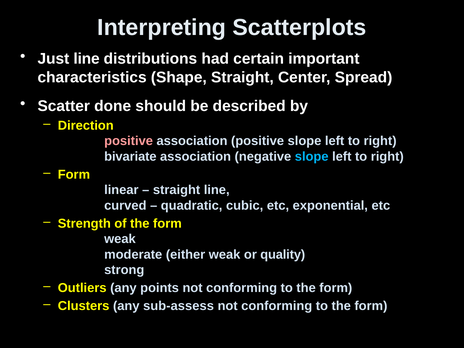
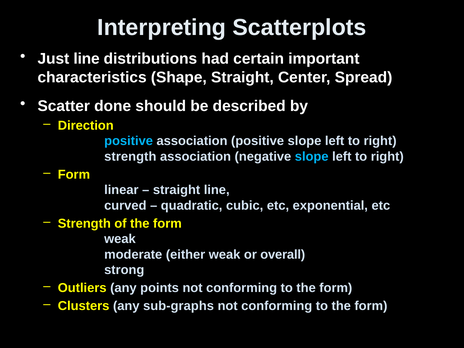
positive colour: pink -> light blue (129, 141)
bivariate: bivariate -> strength (130, 157)
quality: quality -> overall (283, 255)
sub-assess: sub-assess -> sub-graphs (179, 306)
